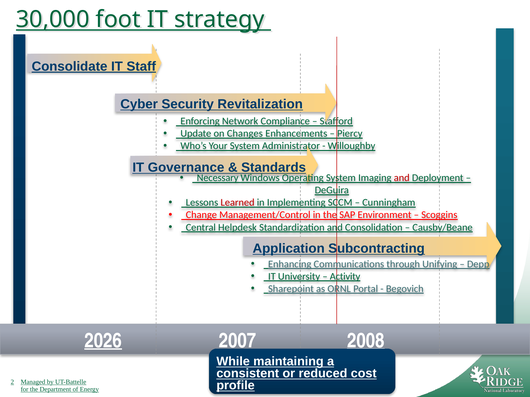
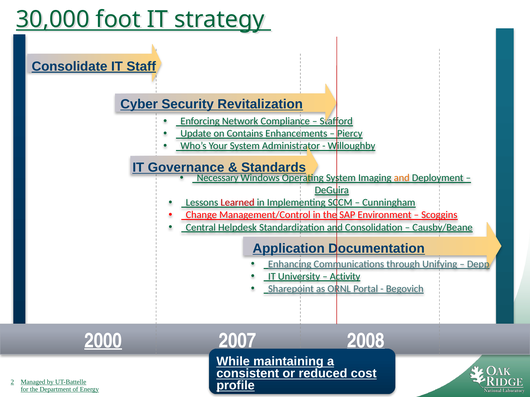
Changes: Changes -> Contains (245, 134)
and colour: red -> orange (402, 178)
Subcontracting: Subcontracting -> Documentation (377, 249)
2026: 2026 -> 2000 (103, 341)
